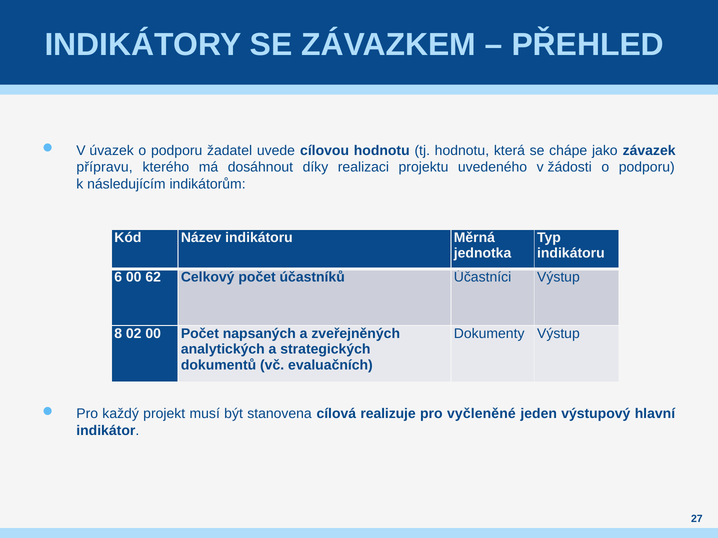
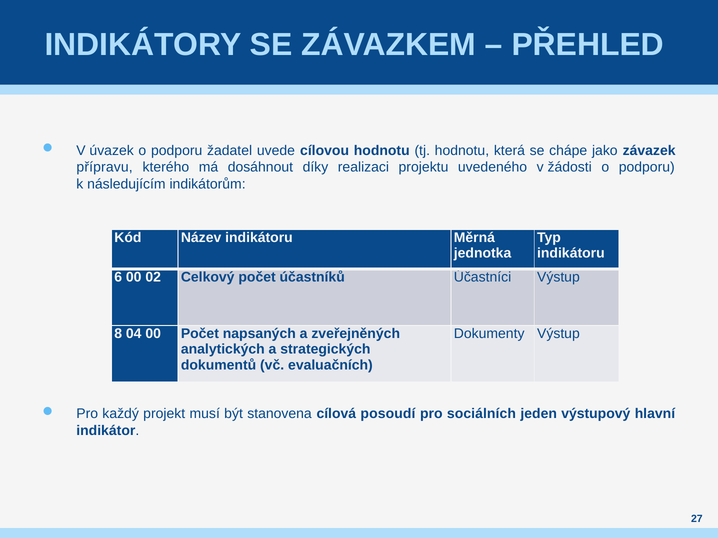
62: 62 -> 02 (153, 277)
02: 02 -> 04 (134, 334)
realizuje: realizuje -> posoudí (388, 414)
vyčleněné: vyčleněné -> sociálních (481, 414)
